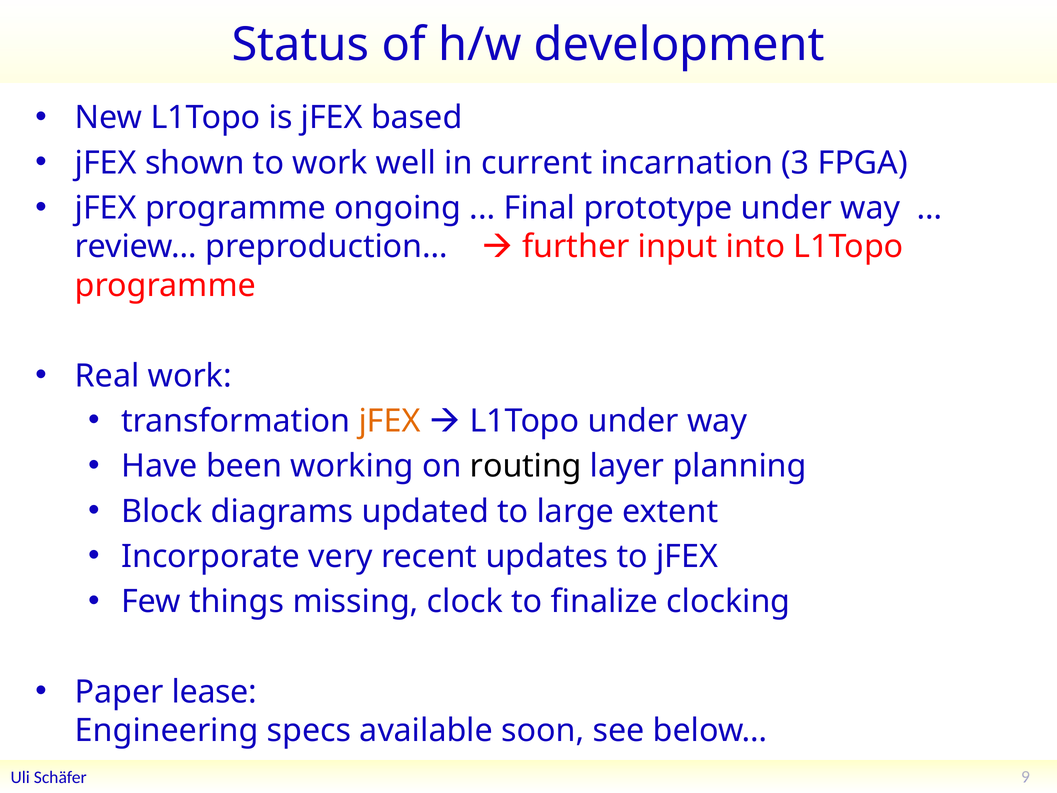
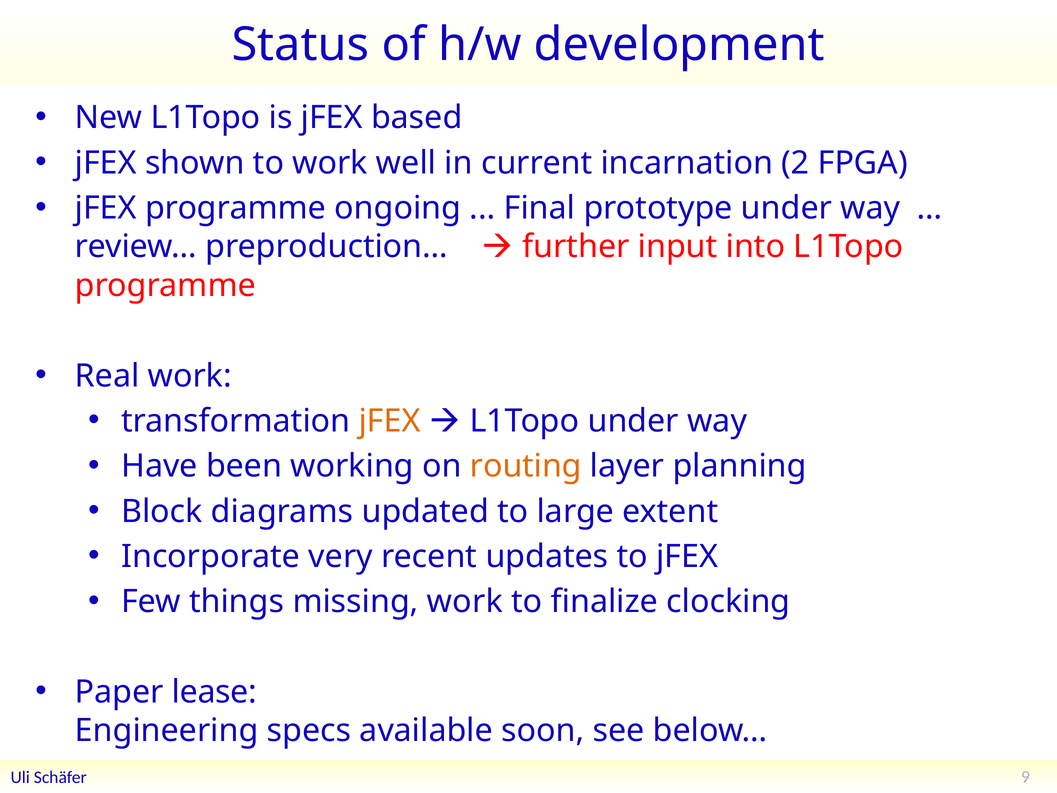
3: 3 -> 2 (795, 163)
routing colour: black -> orange (526, 466)
missing clock: clock -> work (465, 601)
